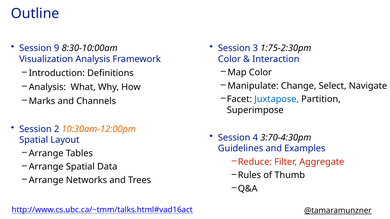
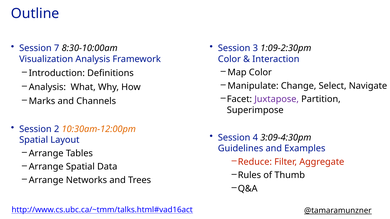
9: 9 -> 7 (57, 48)
1:75-2:30pm: 1:75-2:30pm -> 1:09-2:30pm (286, 48)
Juxtapose colour: blue -> purple (277, 99)
3:70-4:30pm: 3:70-4:30pm -> 3:09-4:30pm (286, 138)
